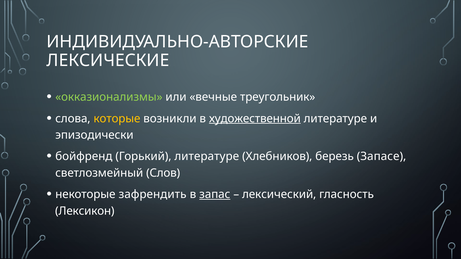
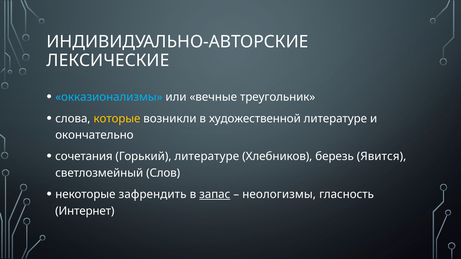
окказионализмы colour: light green -> light blue (109, 97)
художественной underline: present -> none (255, 119)
эпизодически: эпизодически -> окончательно (94, 135)
бойфренд: бойфренд -> сочетания (84, 157)
Запасе: Запасе -> Явится (382, 157)
лексический: лексический -> неологизмы (279, 195)
Лексикон: Лексикон -> Интернет (85, 211)
